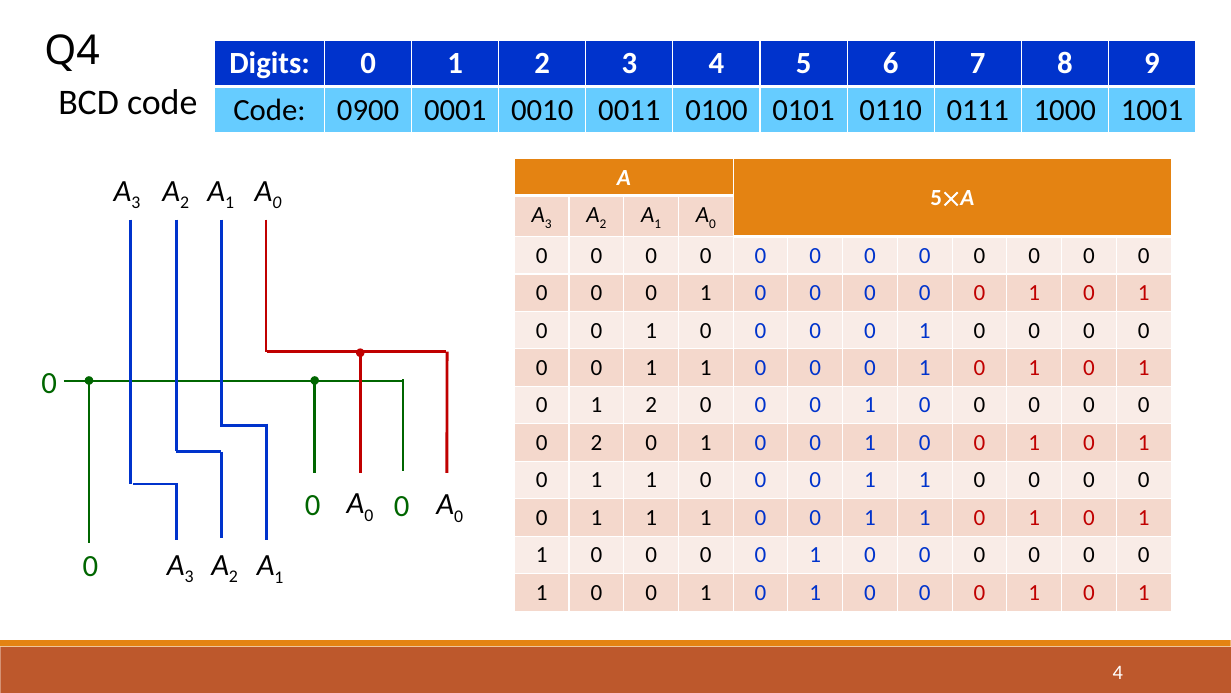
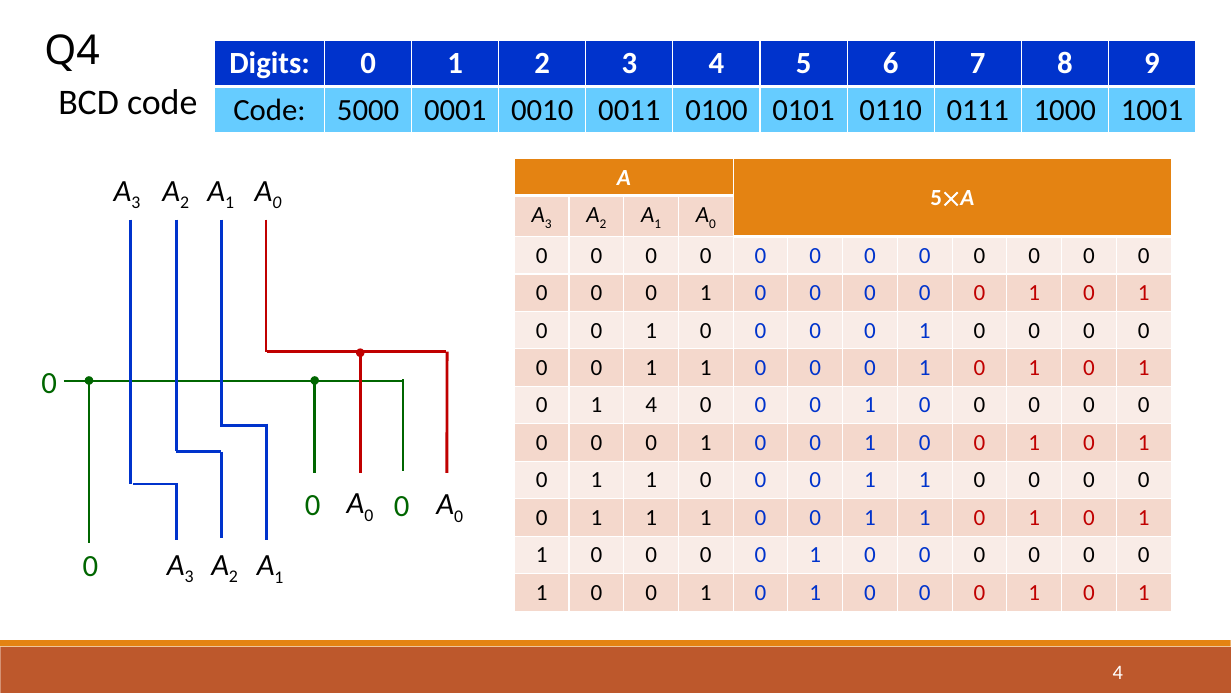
0900: 0900 -> 5000 (368, 110)
2: 2 -> 4 (651, 405)
2: 2 -> 0 (596, 442)
